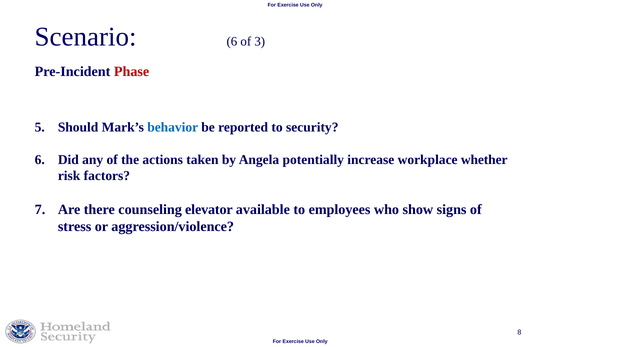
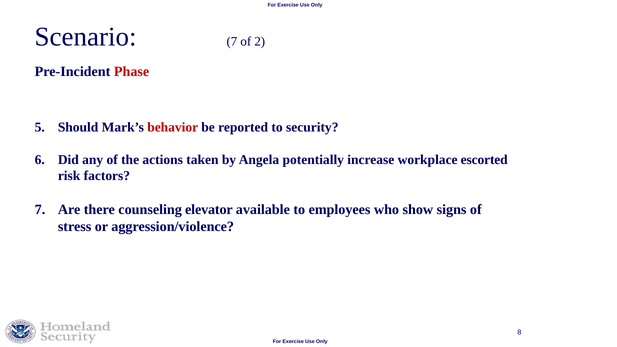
Scenario 6: 6 -> 7 (232, 41)
3: 3 -> 2 (260, 41)
behavior colour: blue -> red (173, 127)
whether: whether -> escorted (484, 160)
